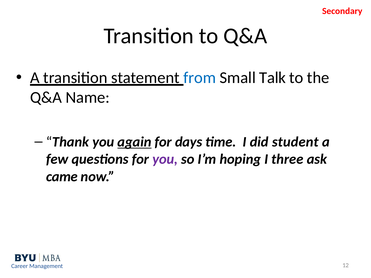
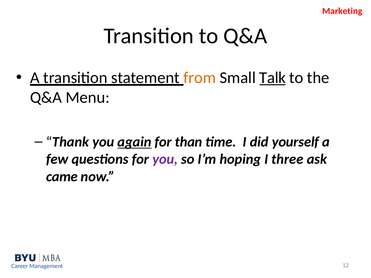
Secondary: Secondary -> Marketing (342, 11)
from colour: blue -> orange (200, 78)
Talk underline: none -> present (273, 78)
Name: Name -> Menu (88, 98)
days: days -> than (189, 142)
student: student -> yourself (295, 142)
